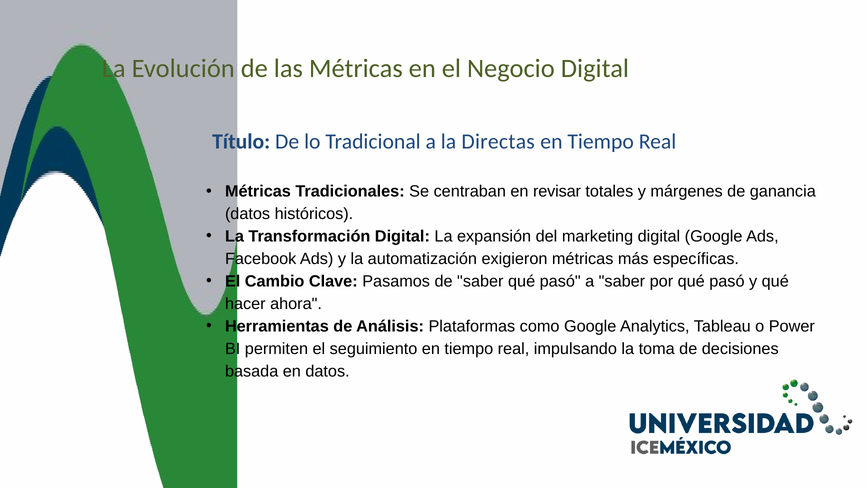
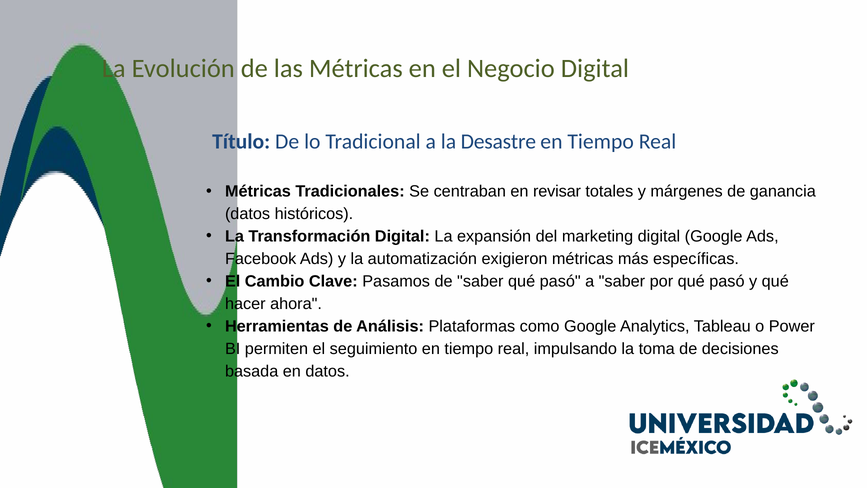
Directas: Directas -> Desastre (498, 141)
